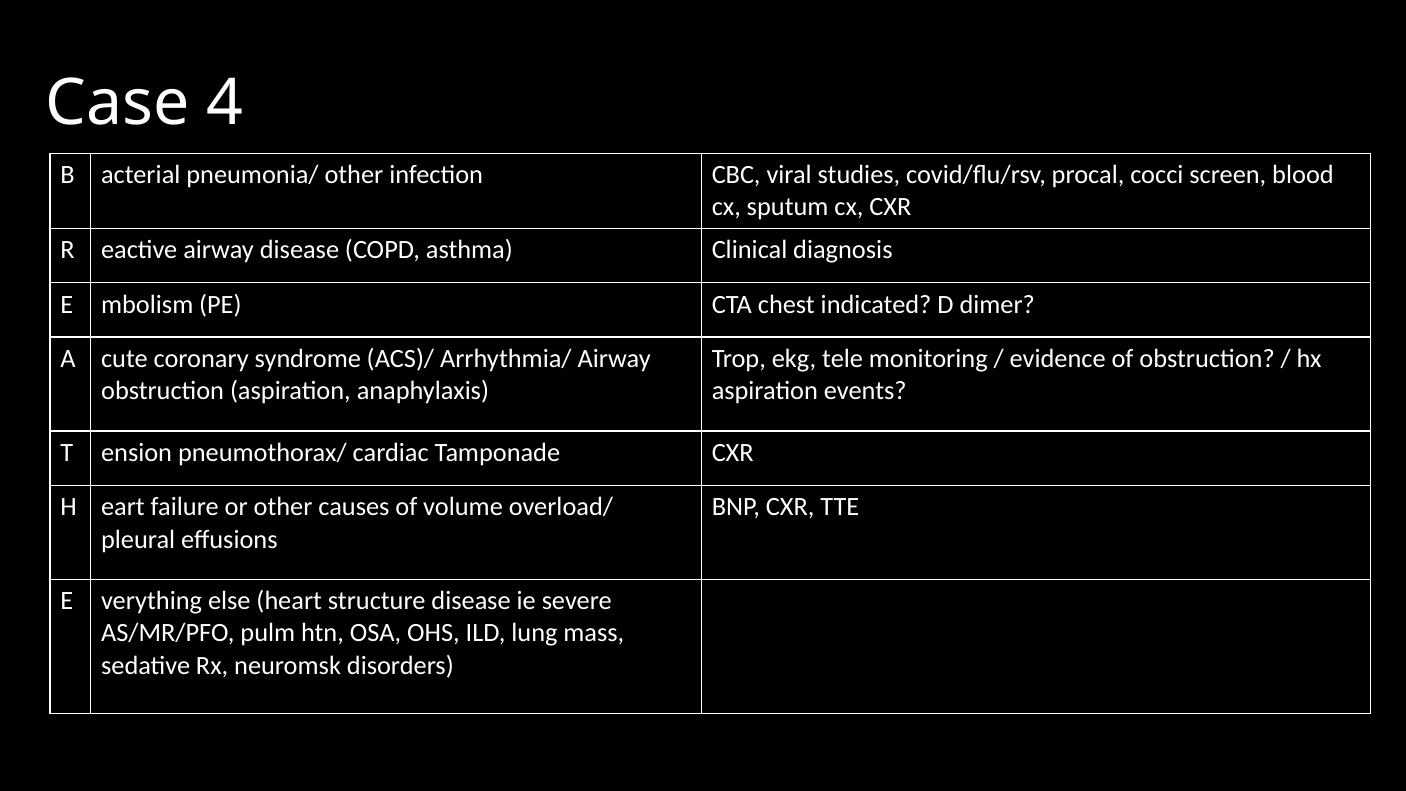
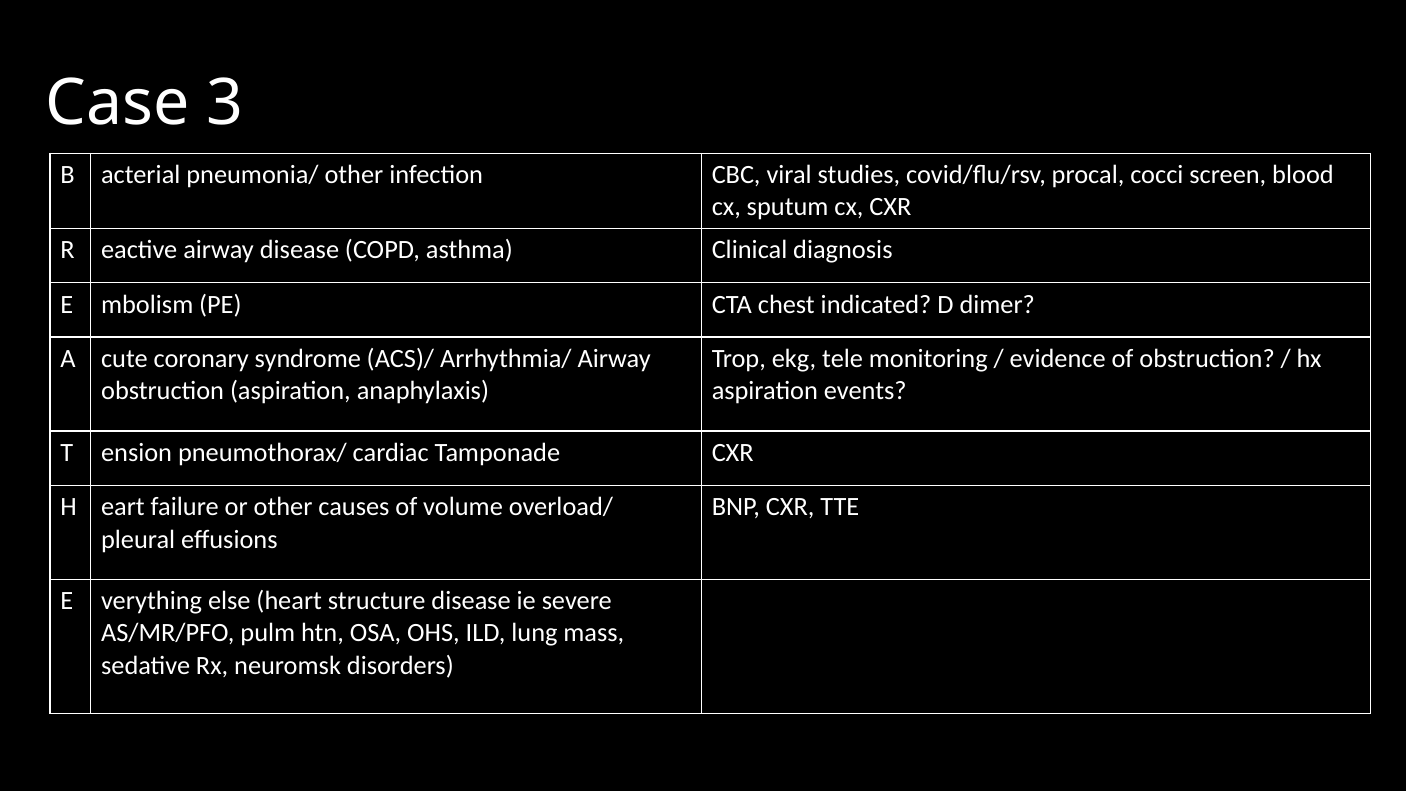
4: 4 -> 3 (225, 103)
